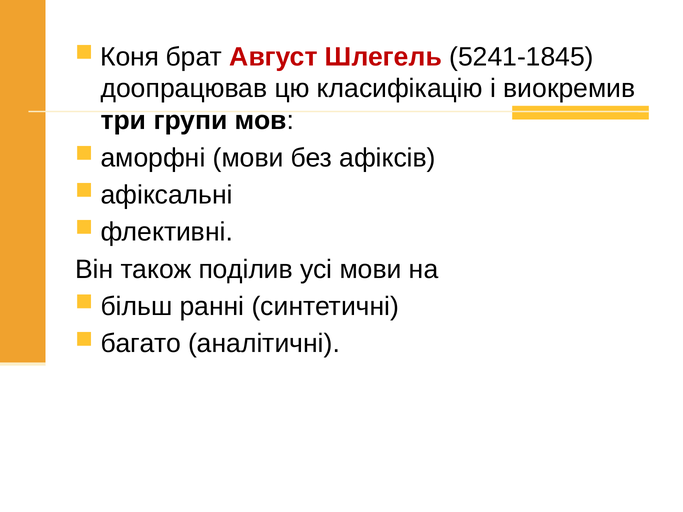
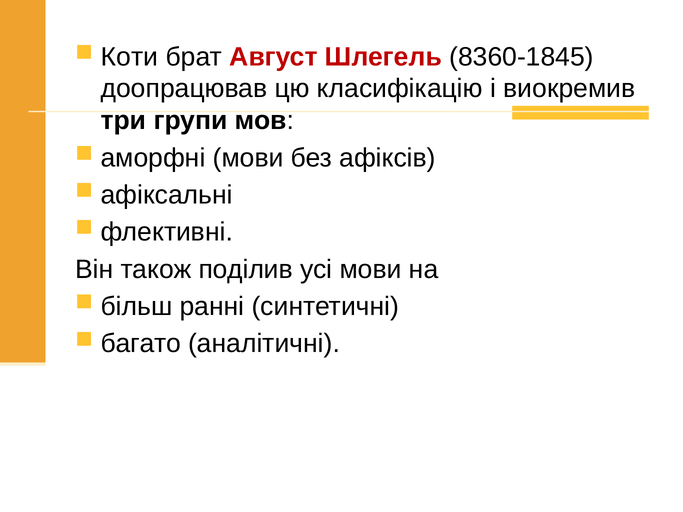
Коня: Коня -> Коти (129, 57)
5241-1845: 5241-1845 -> 8360-1845 (521, 57)
